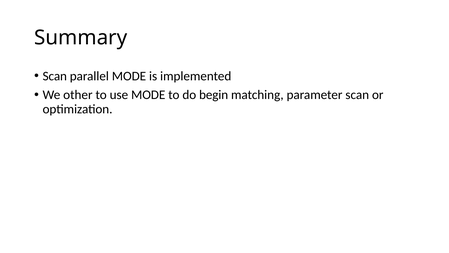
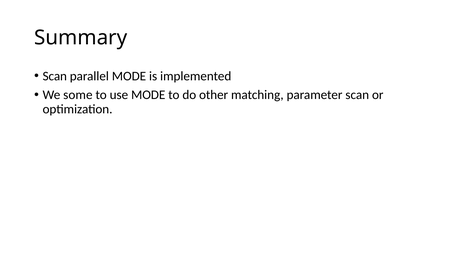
other: other -> some (78, 95)
begin: begin -> other (214, 95)
